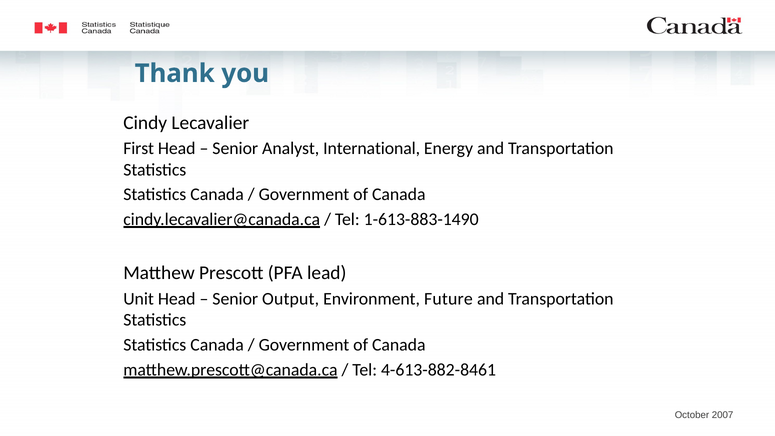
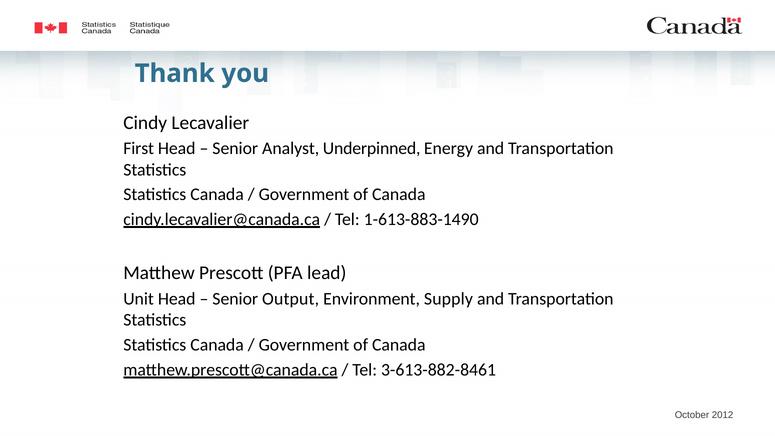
International: International -> Underpinned (372, 148)
Future: Future -> Supply (448, 299)
4-613-882-8461: 4-613-882-8461 -> 3-613-882-8461 (439, 370)
2007: 2007 -> 2012 (723, 415)
